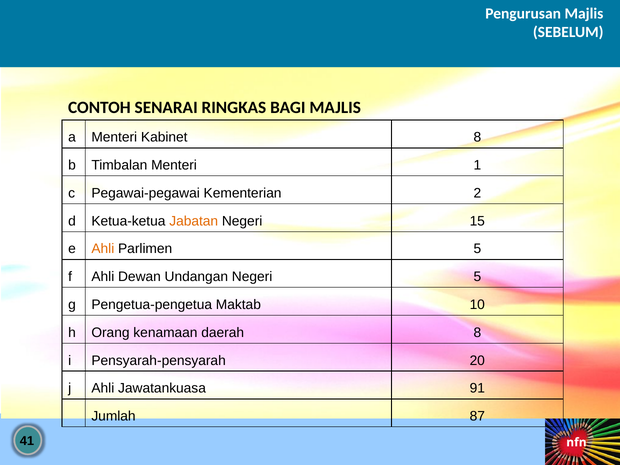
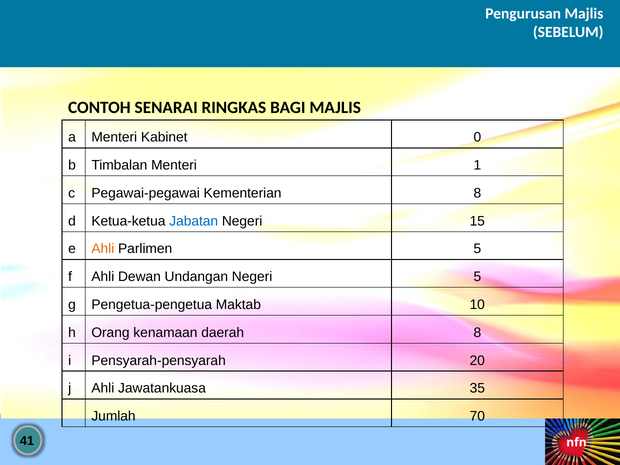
Kabinet 8: 8 -> 0 (477, 137)
Kementerian 2: 2 -> 8 (477, 193)
Jabatan colour: orange -> blue (194, 221)
91: 91 -> 35 (477, 388)
87: 87 -> 70 (477, 416)
